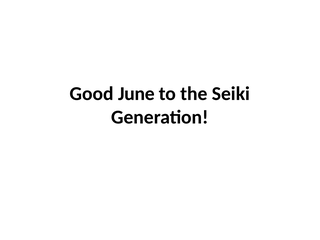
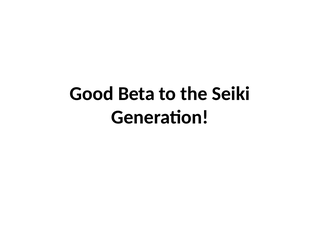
June: June -> Beta (136, 94)
